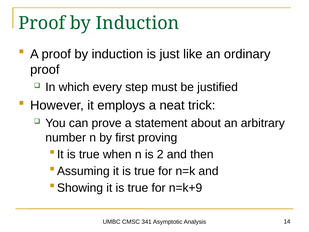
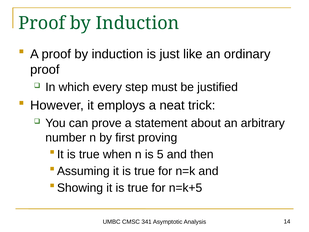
2: 2 -> 5 (160, 154)
n=k+9: n=k+9 -> n=k+5 (186, 188)
